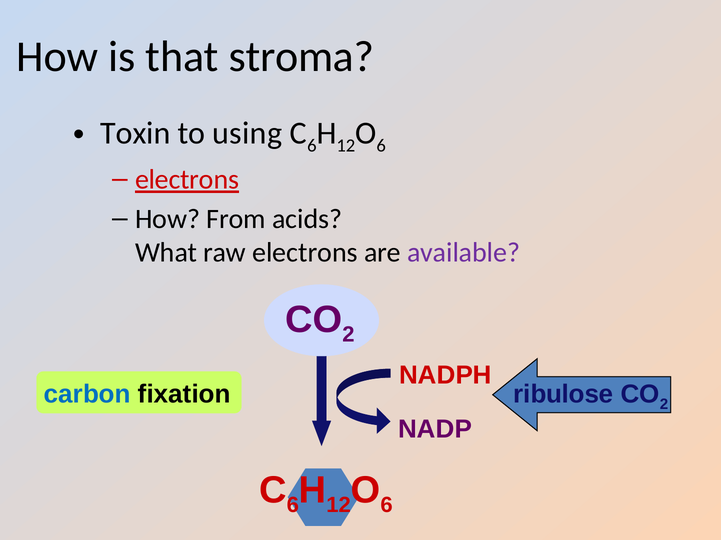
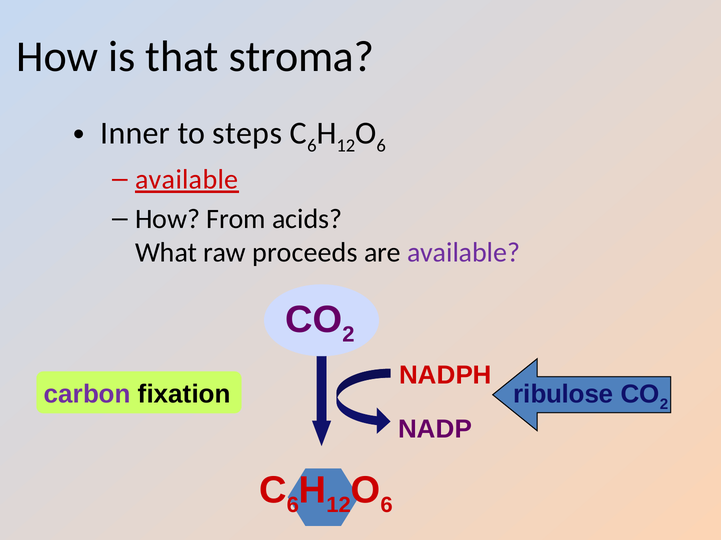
Toxin: Toxin -> Inner (135, 133)
using: using -> steps (247, 133)
electrons: electrons -> available (187, 180)
raw electrons: electrons -> proceeds (305, 253)
carbon colour: blue -> purple (87, 395)
